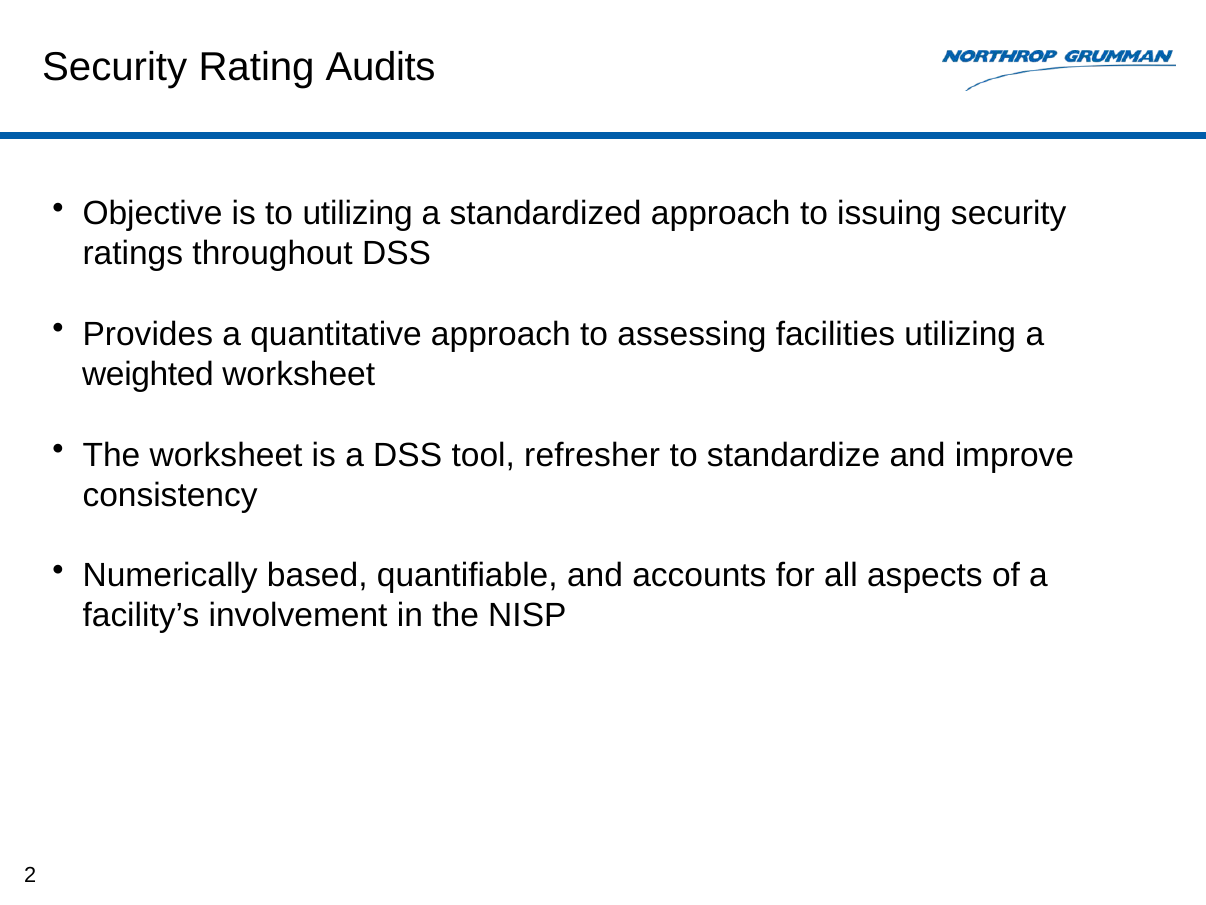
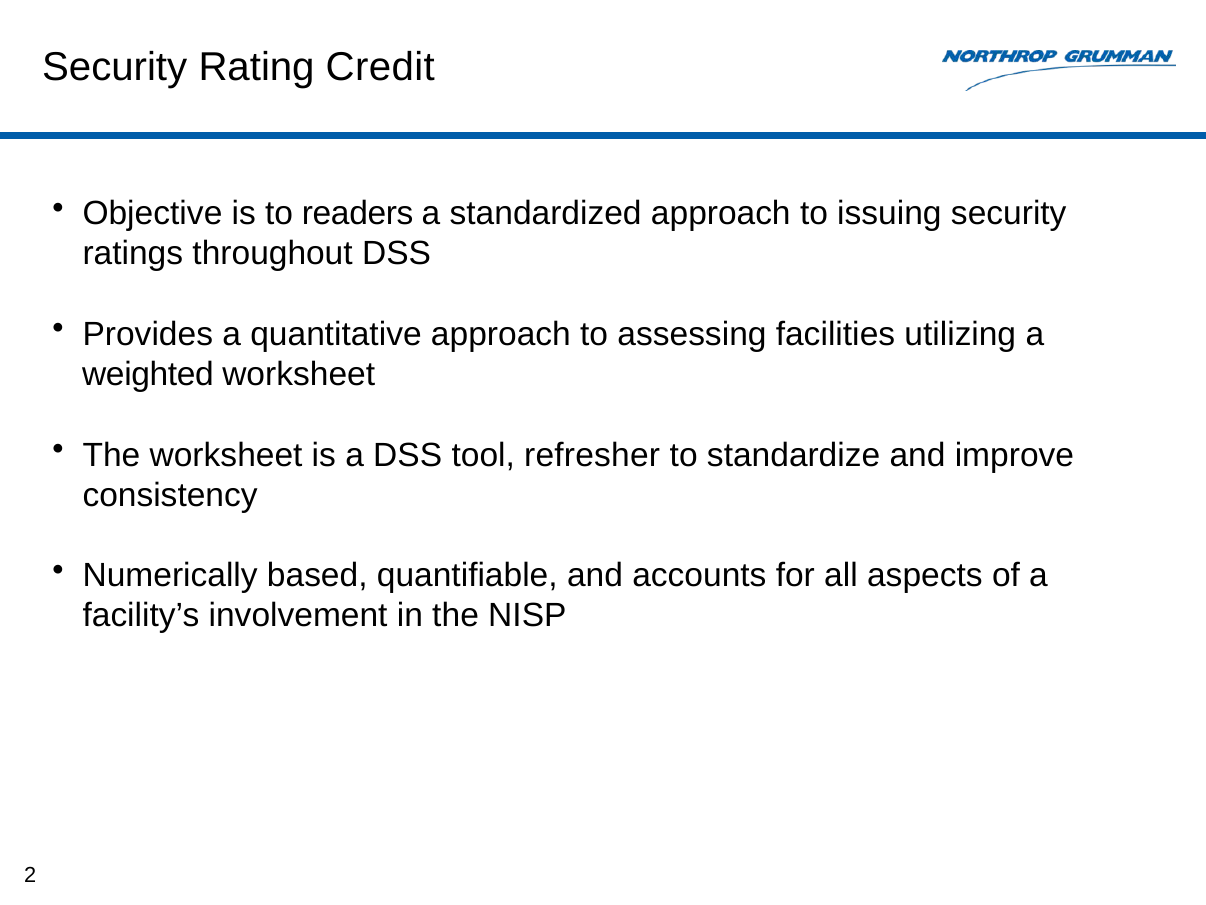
Audits: Audits -> Credit (380, 68)
to utilizing: utilizing -> readers (358, 213)
